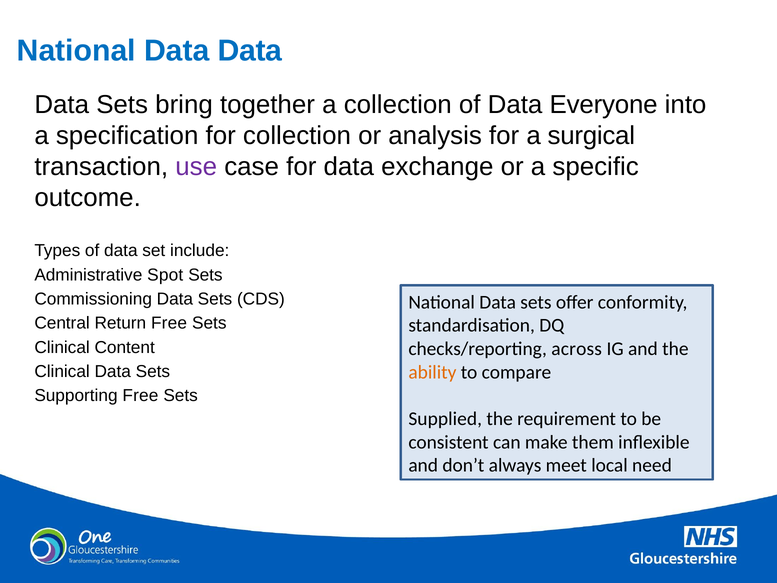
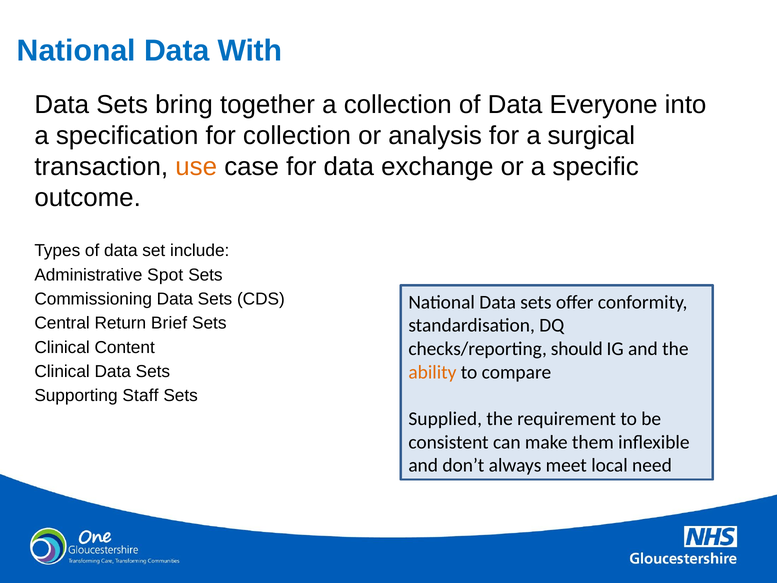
Data Data: Data -> With (250, 51)
use colour: purple -> orange (196, 167)
Return Free: Free -> Brief (169, 323)
across: across -> should (577, 349)
Supporting Free: Free -> Staff (140, 395)
